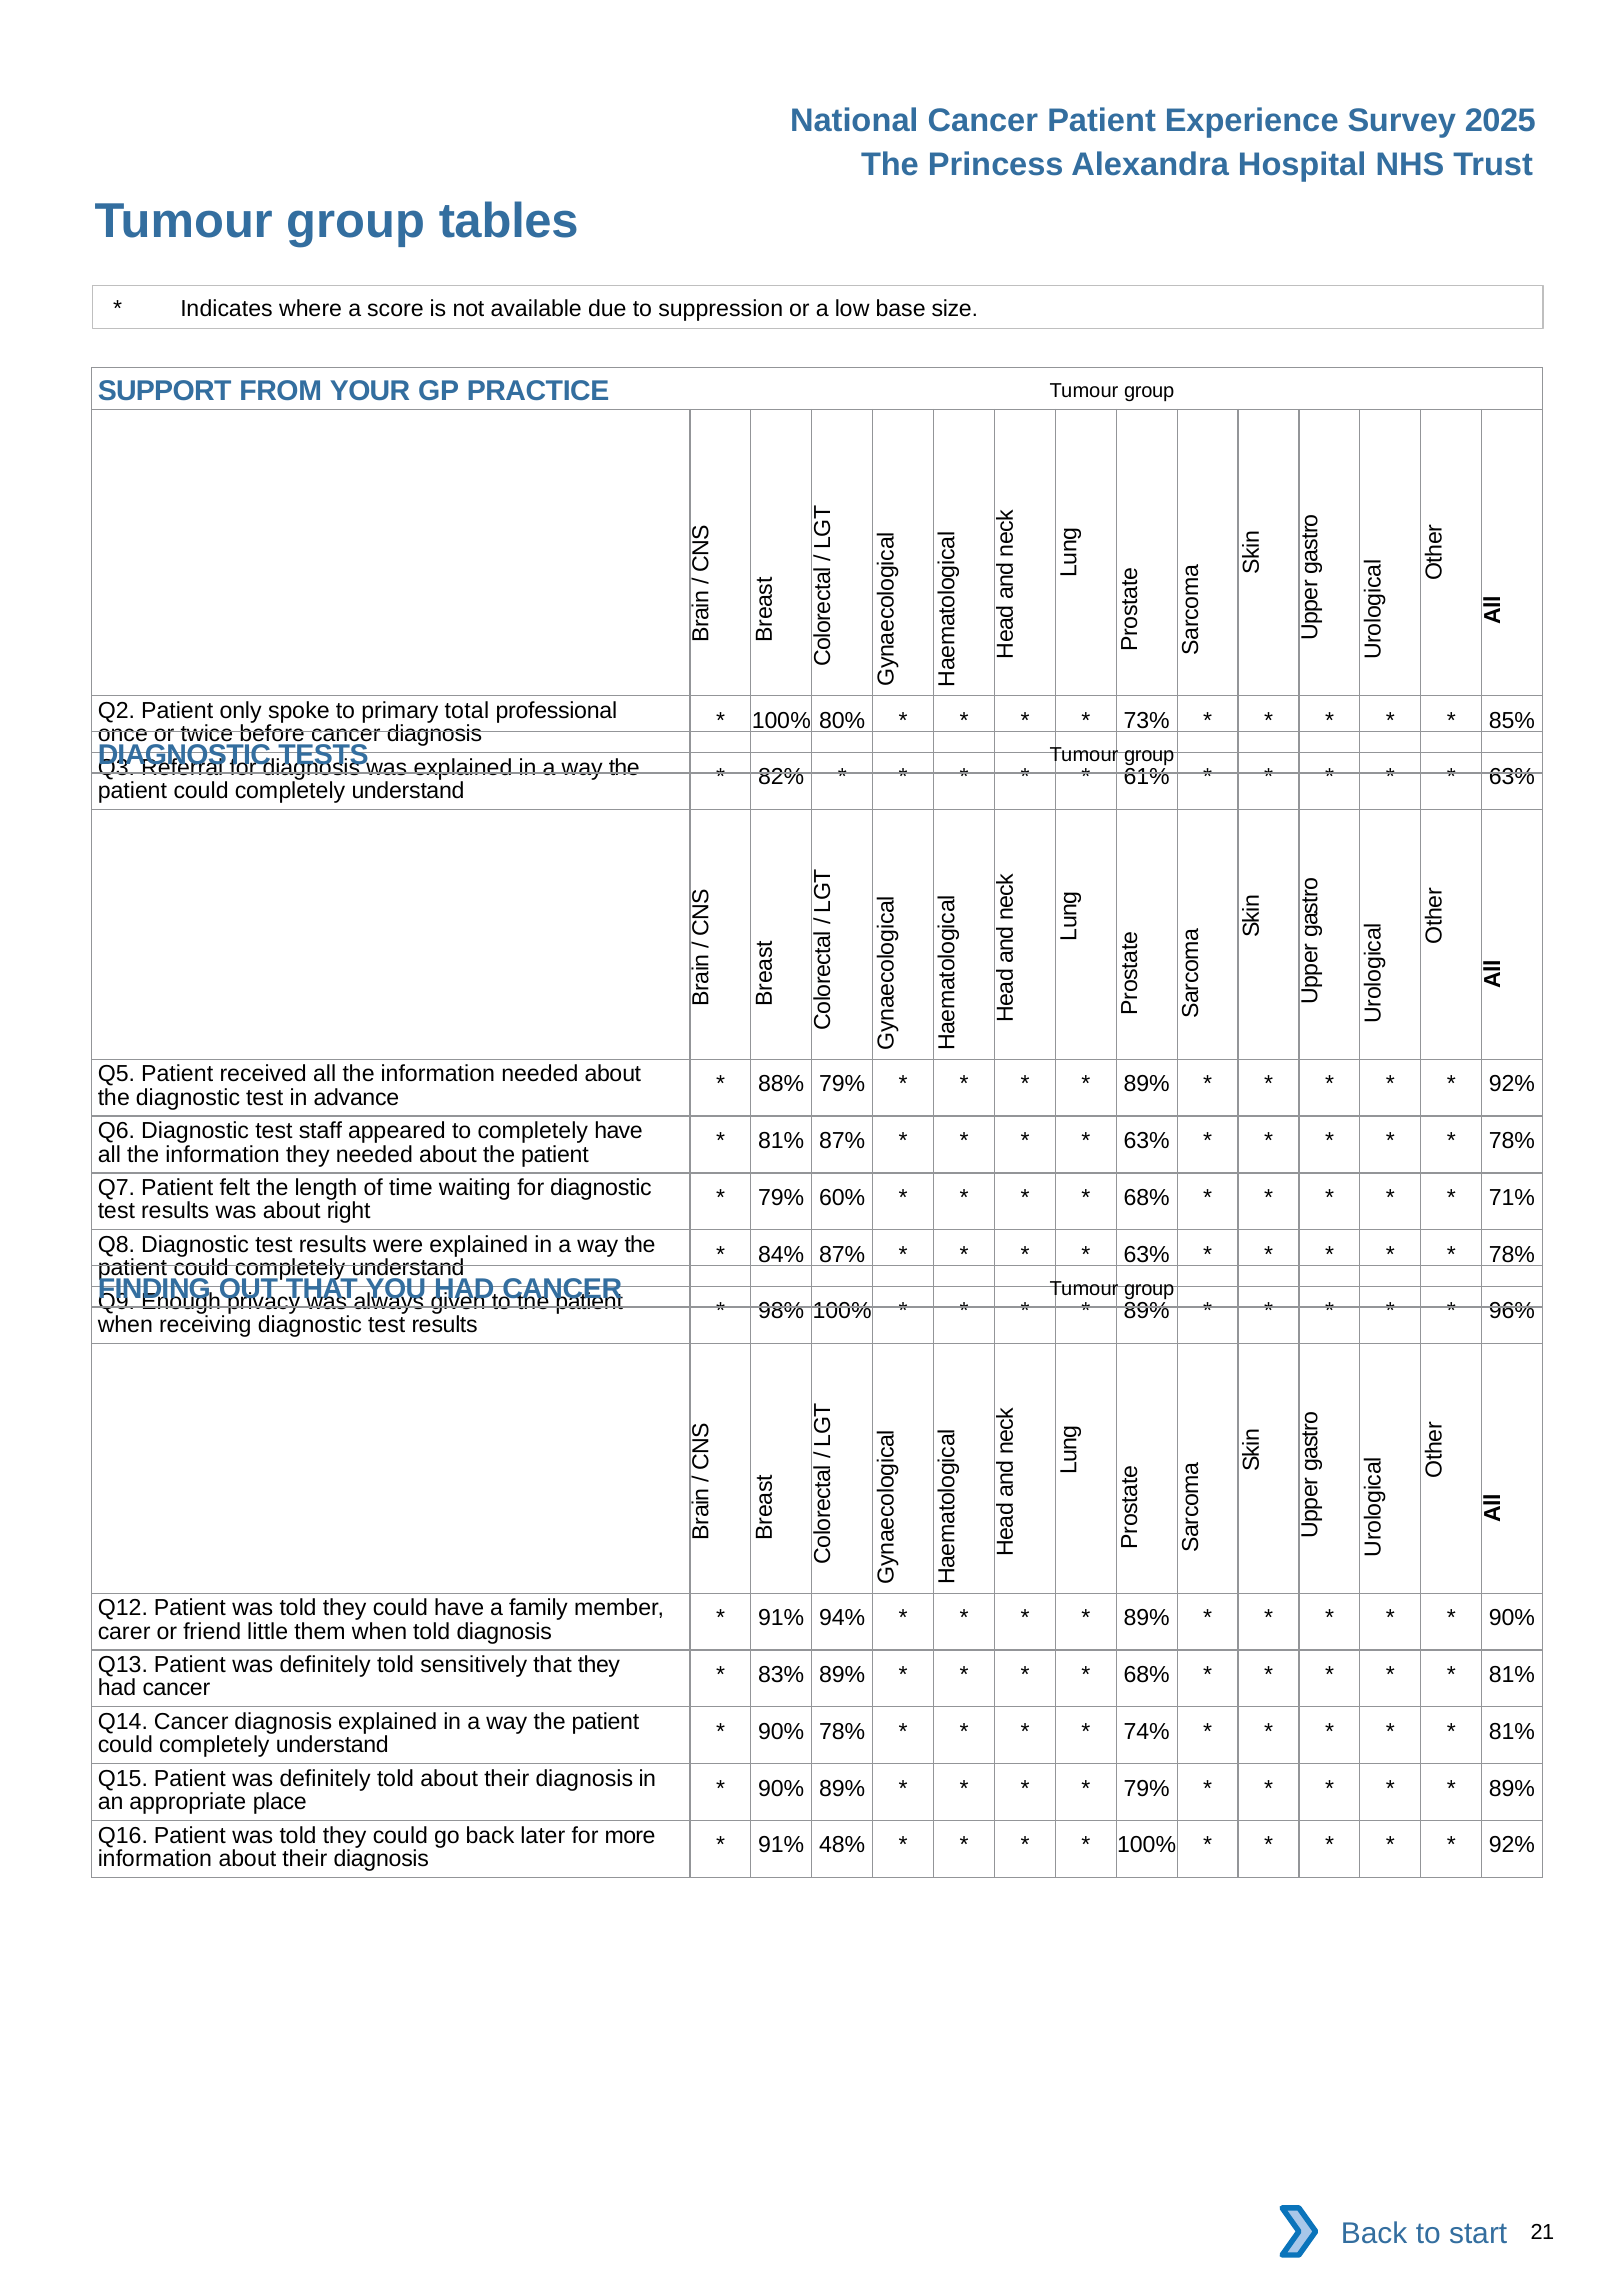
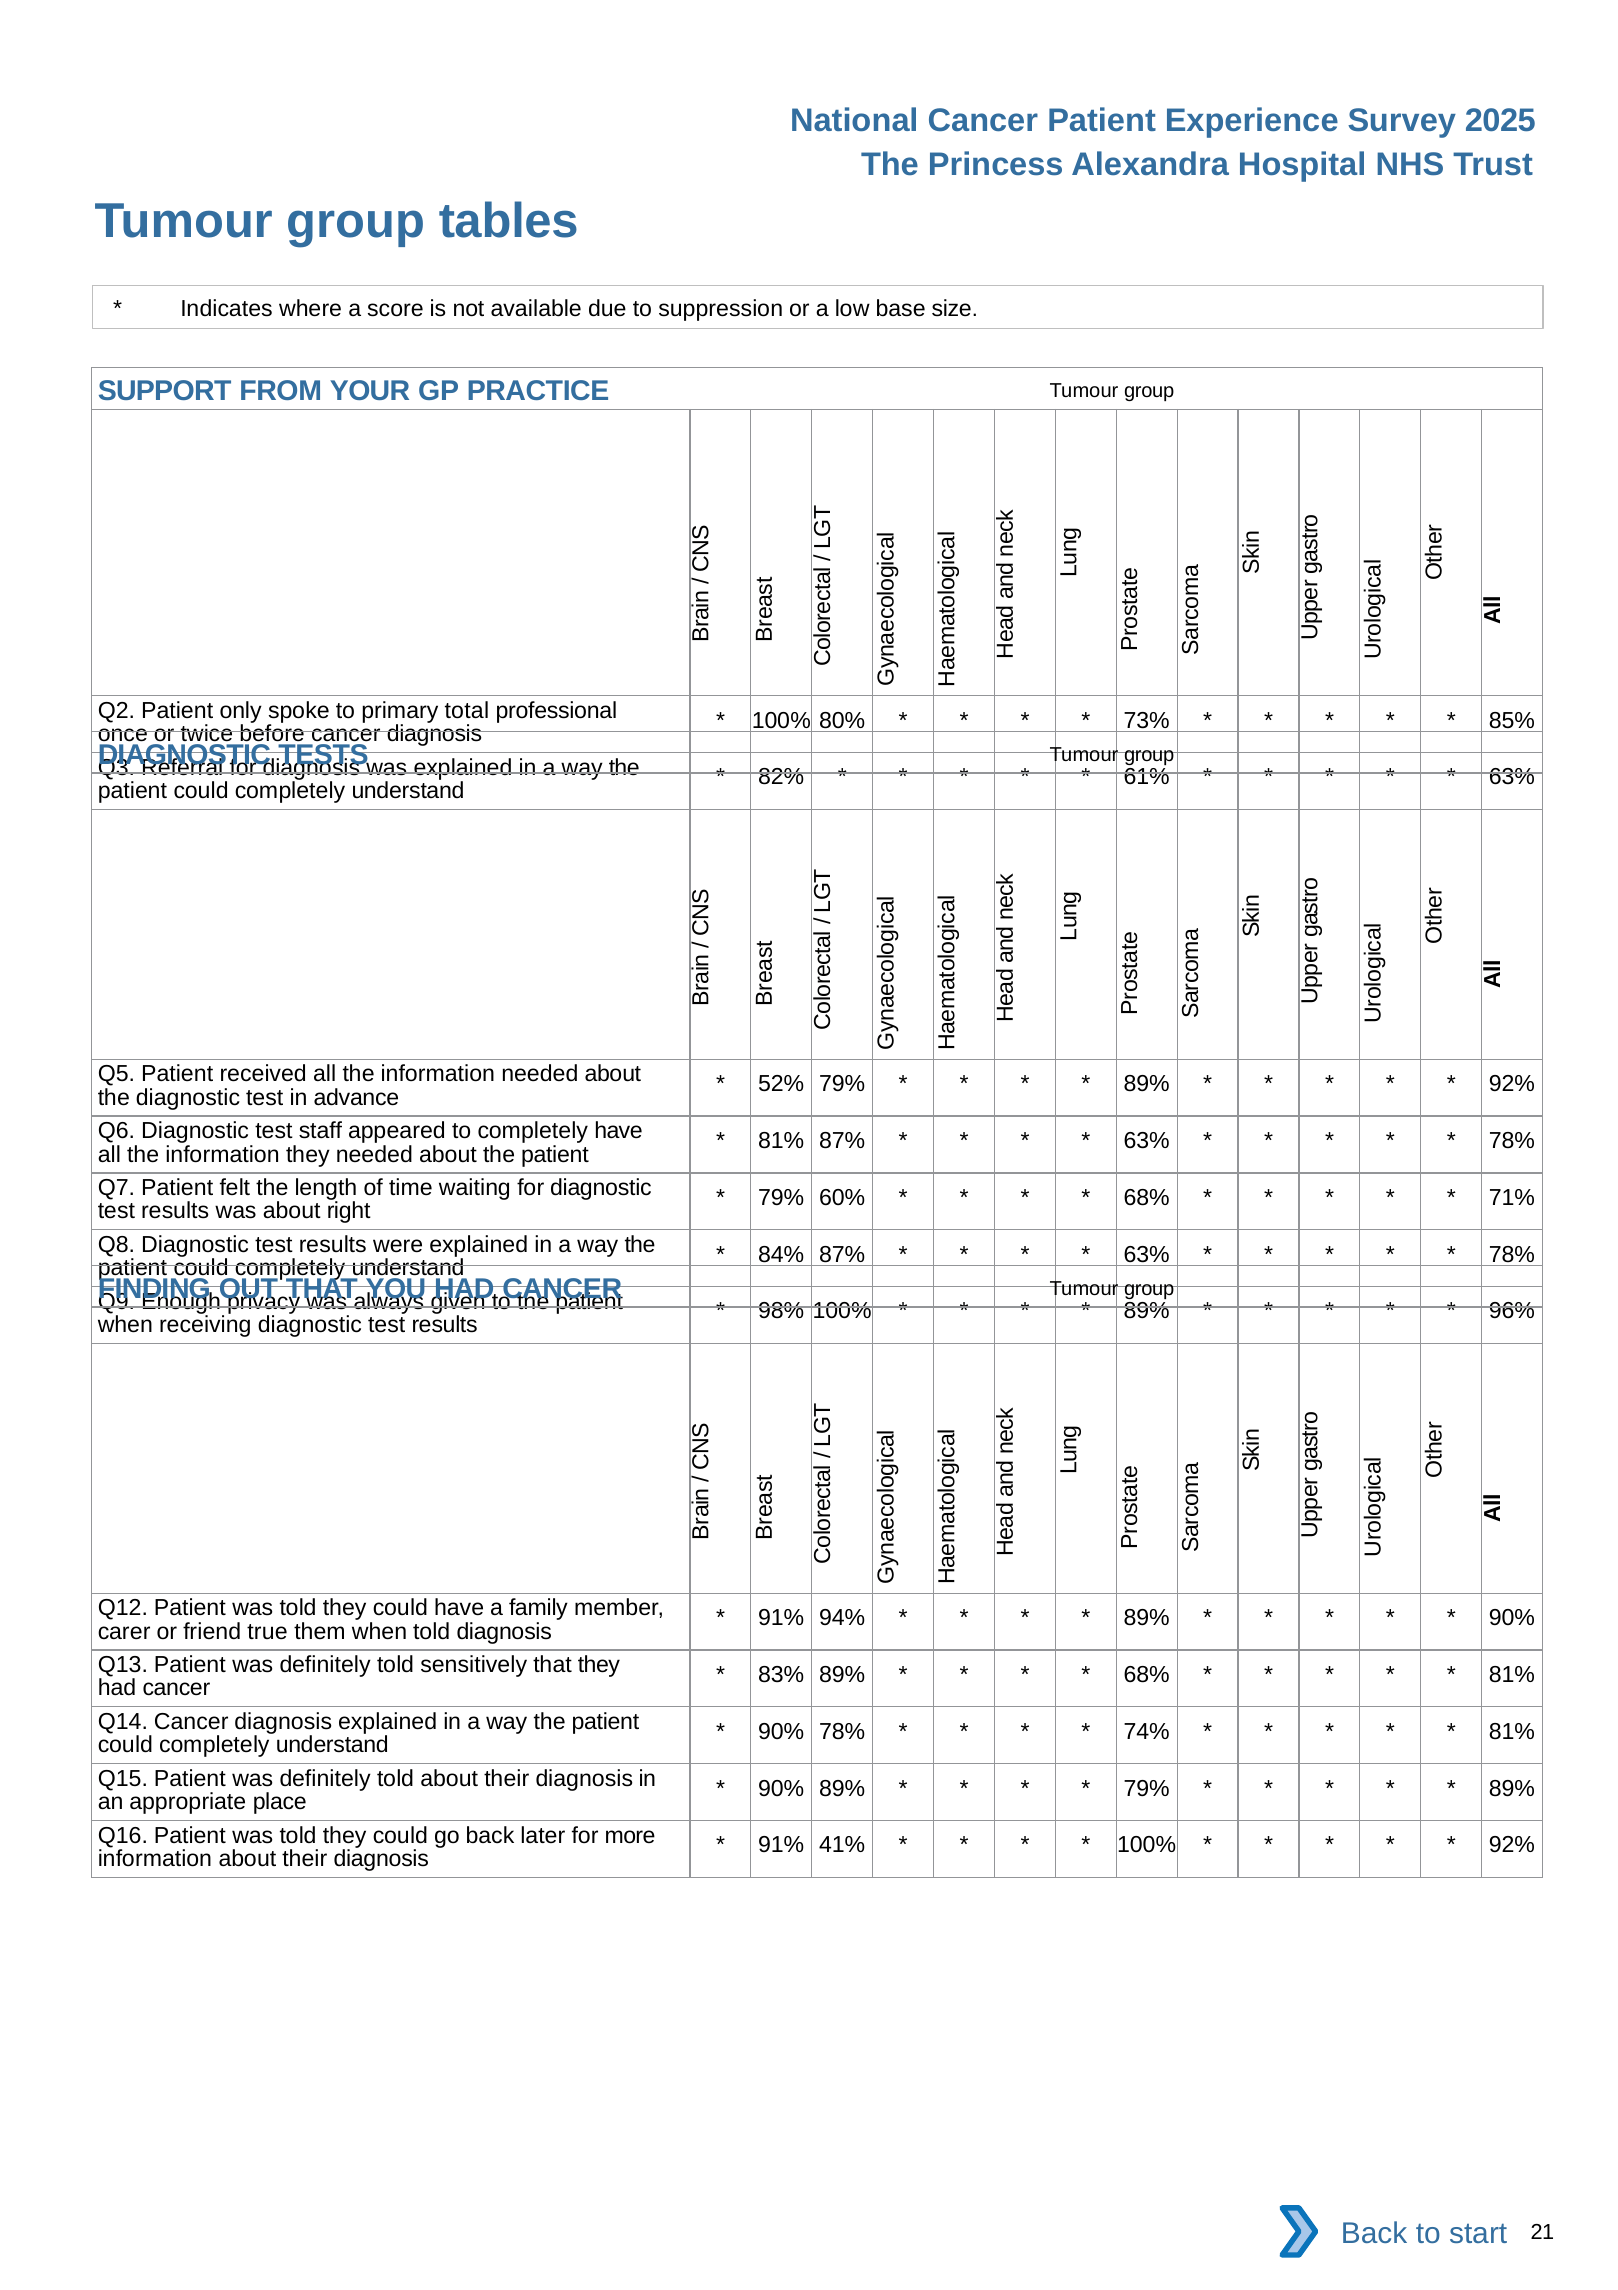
88%: 88% -> 52% (781, 1084)
little: little -> true (268, 1631)
48%: 48% -> 41% (842, 1845)
